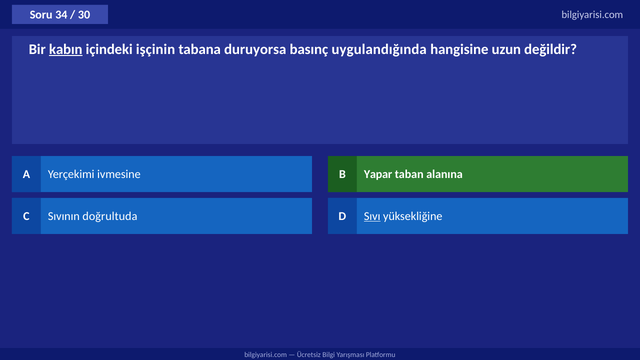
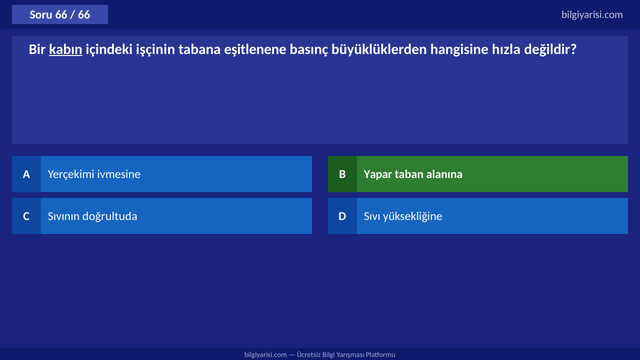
Soru 34: 34 -> 66 (61, 15)
30: 30 -> 66 (84, 15)
duruyorsa: duruyorsa -> eşitlenene (255, 49)
uygulandığında: uygulandığında -> büyüklüklerden (379, 49)
uzun: uzun -> hızla (506, 49)
Sıvı underline: present -> none (372, 216)
